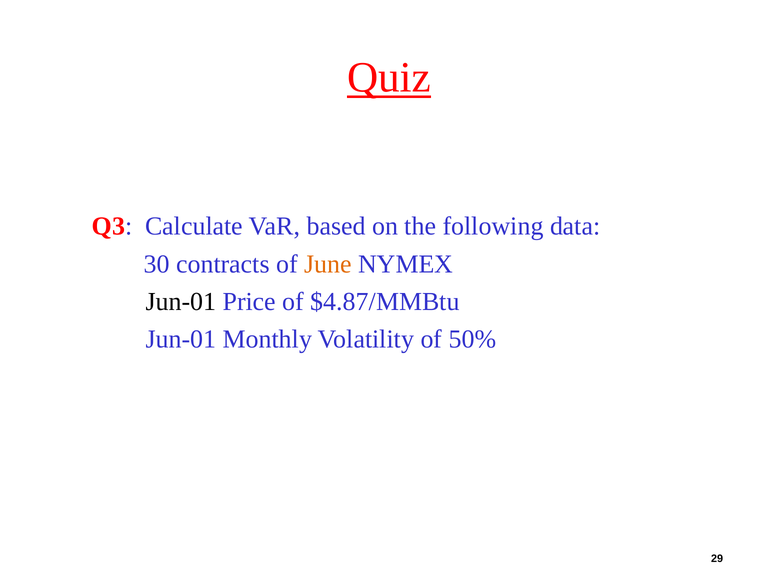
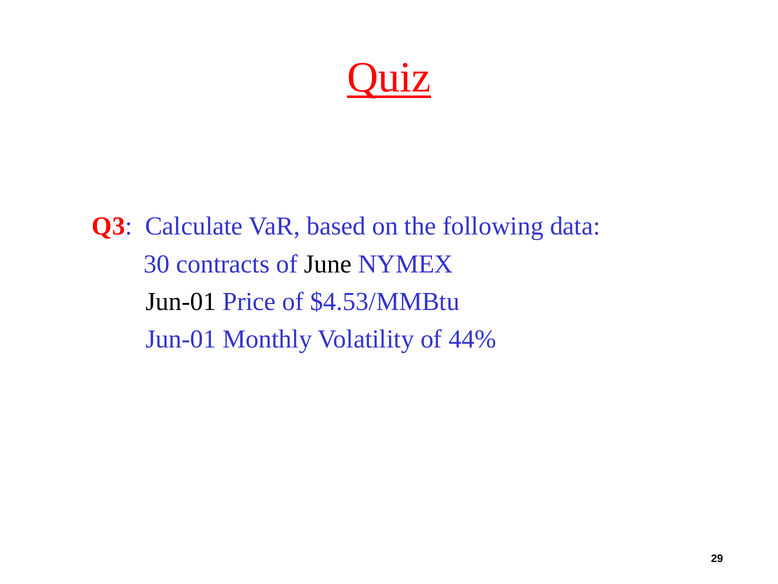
June colour: orange -> black (328, 264)
$4.87/MMBtu: $4.87/MMBtu -> $4.53/MMBtu (385, 301)
50%: 50% -> 44% (472, 339)
